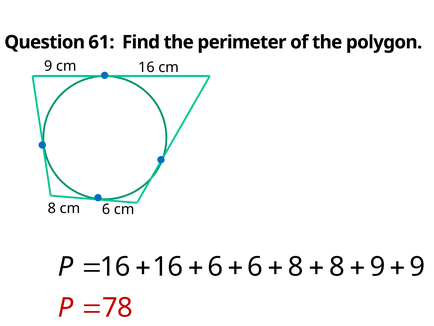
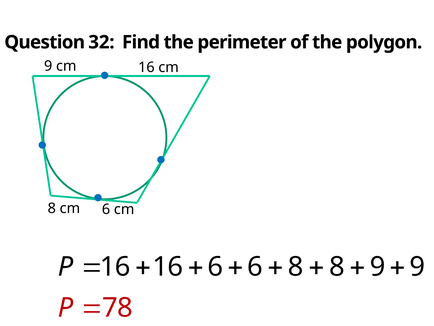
61: 61 -> 32 (101, 42)
